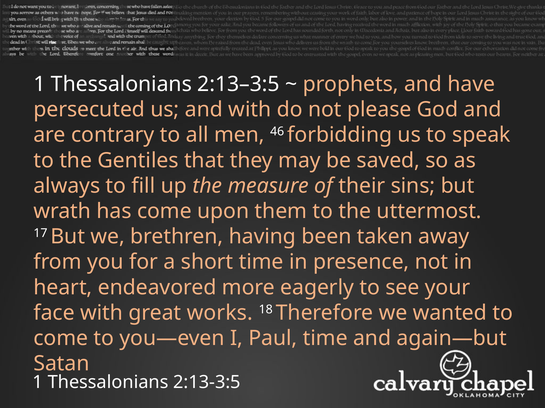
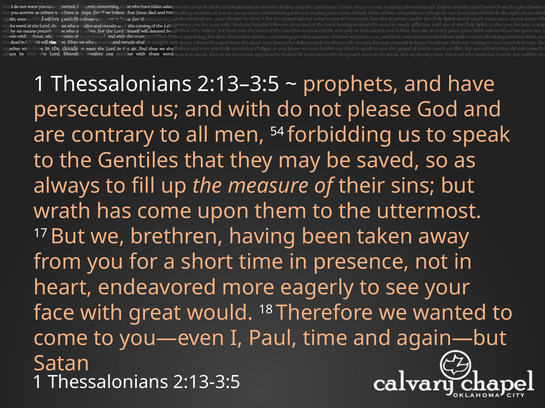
46: 46 -> 54 (277, 132)
works: works -> would (220, 313)
